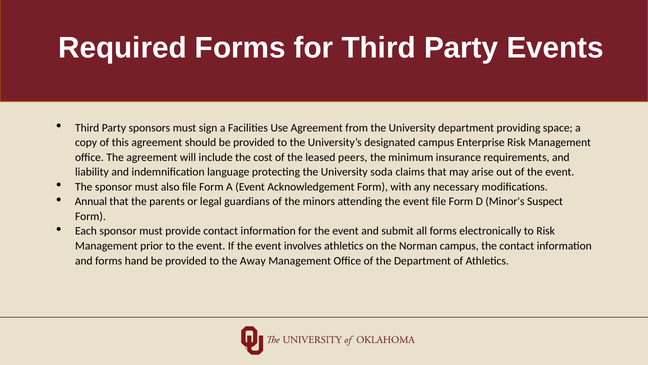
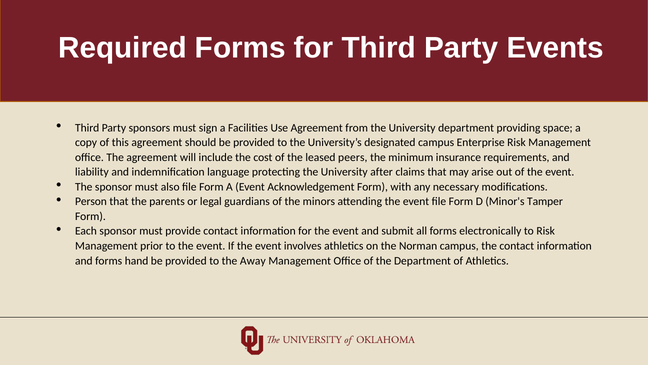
soda: soda -> after (382, 172)
Annual: Annual -> Person (91, 201)
Suspect: Suspect -> Tamper (545, 201)
